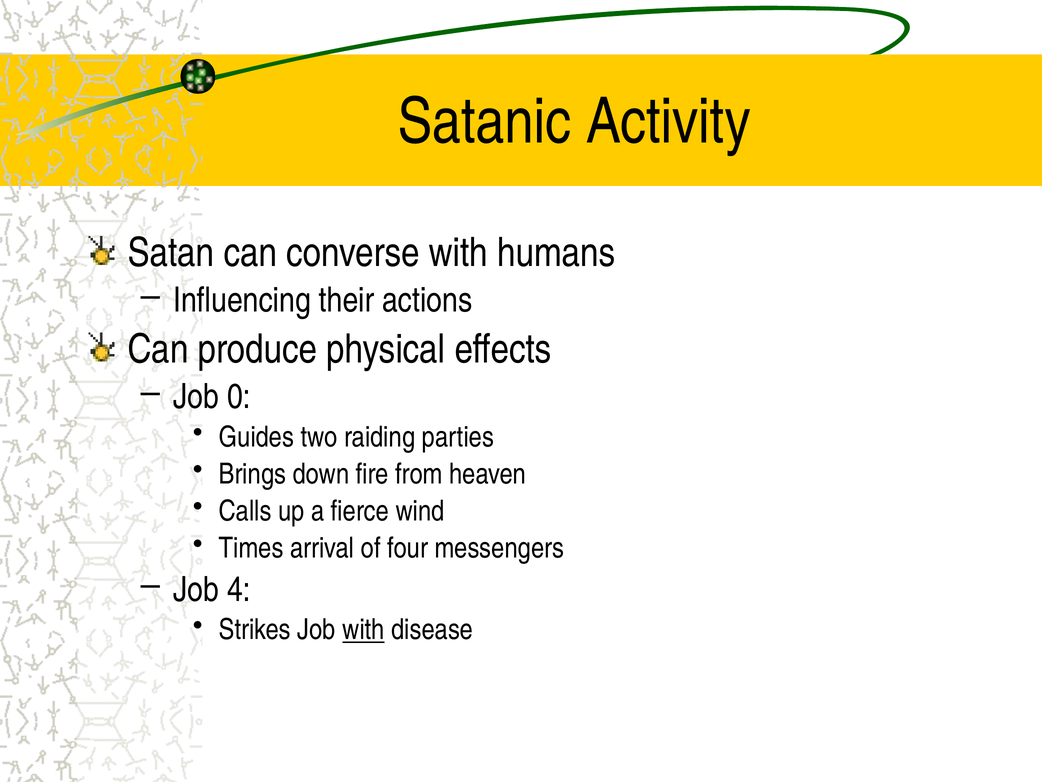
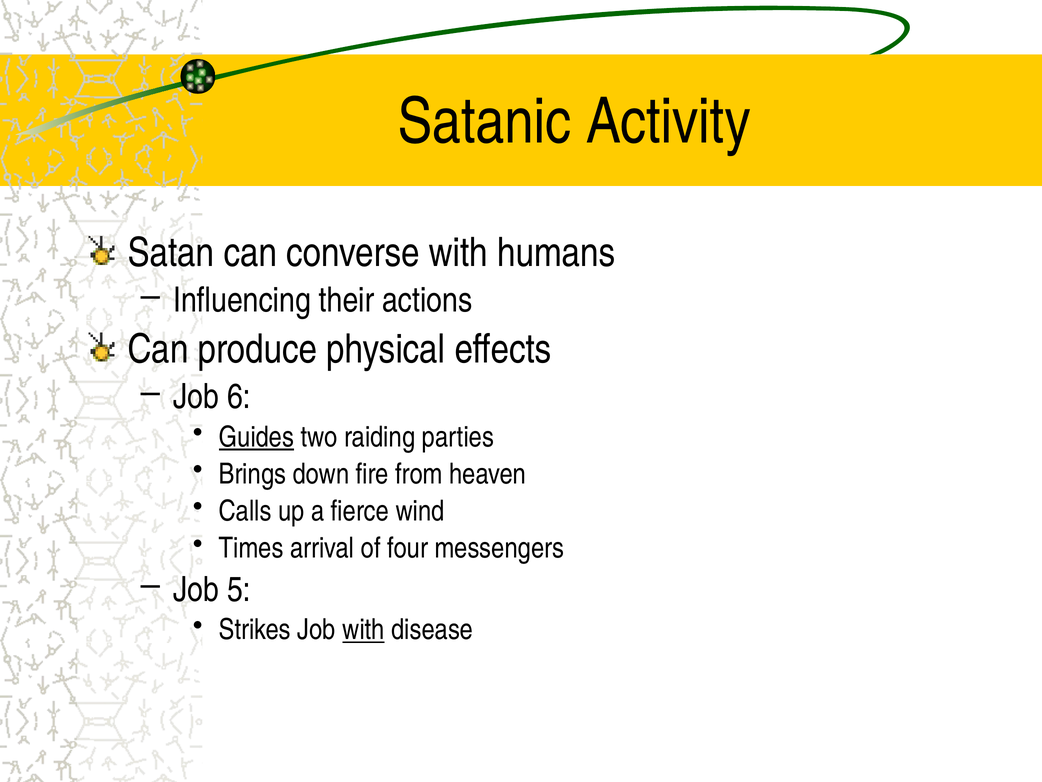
0: 0 -> 6 (239, 397)
Guides underline: none -> present (256, 437)
4: 4 -> 5 (239, 589)
